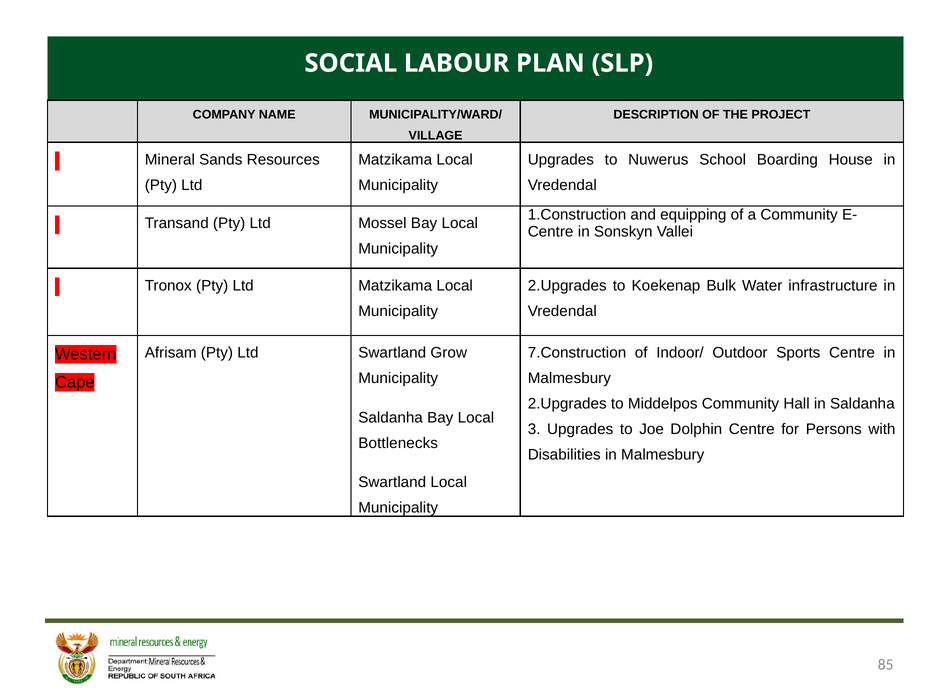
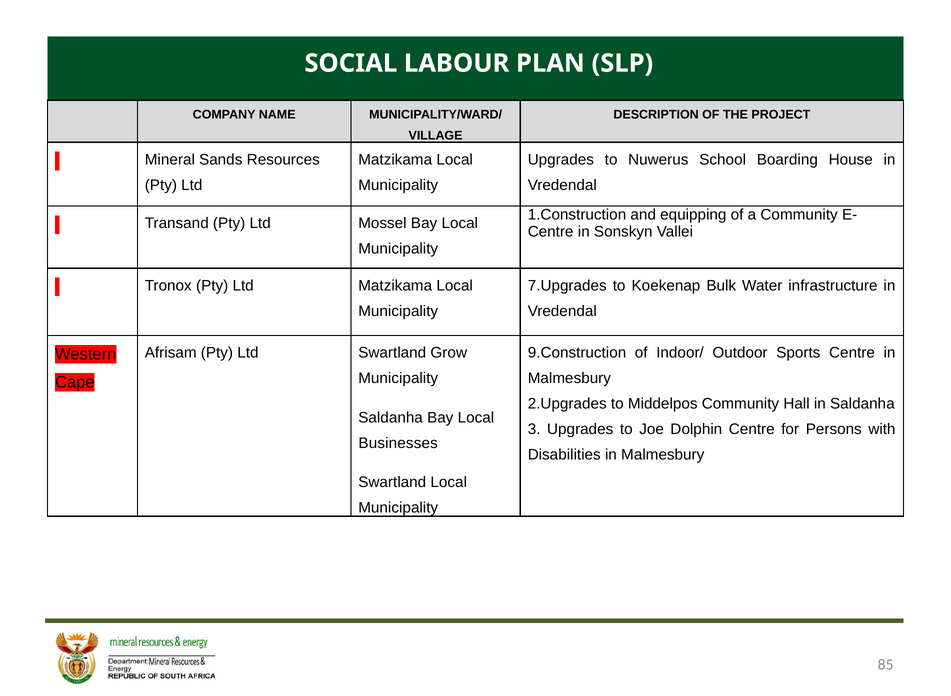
2.Upgrades: 2.Upgrades -> 7.Upgrades (567, 285)
7.Construction: 7.Construction -> 9.Construction (577, 353)
Bottlenecks: Bottlenecks -> Businesses (398, 443)
